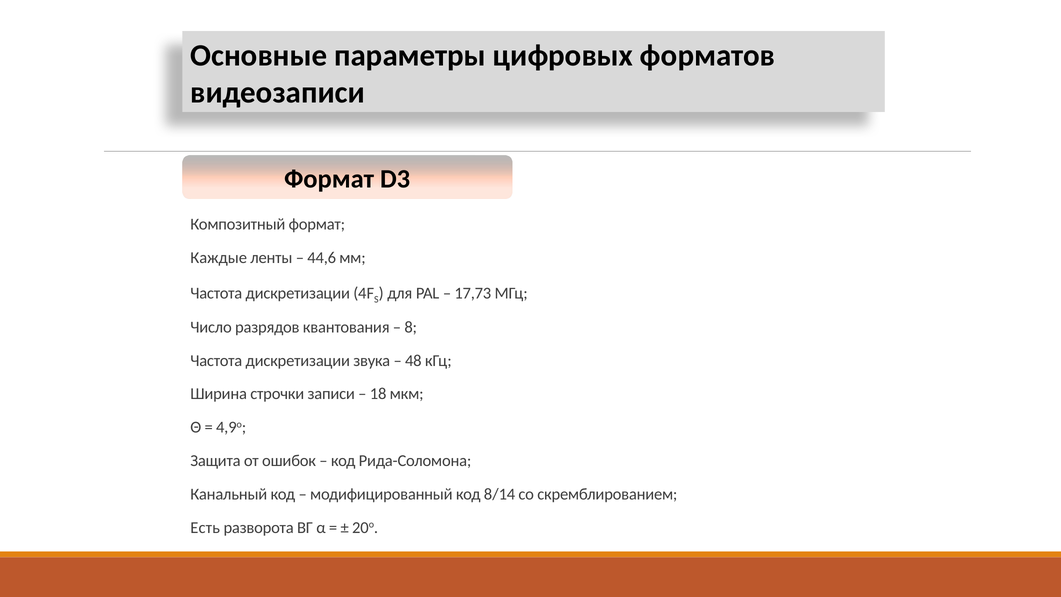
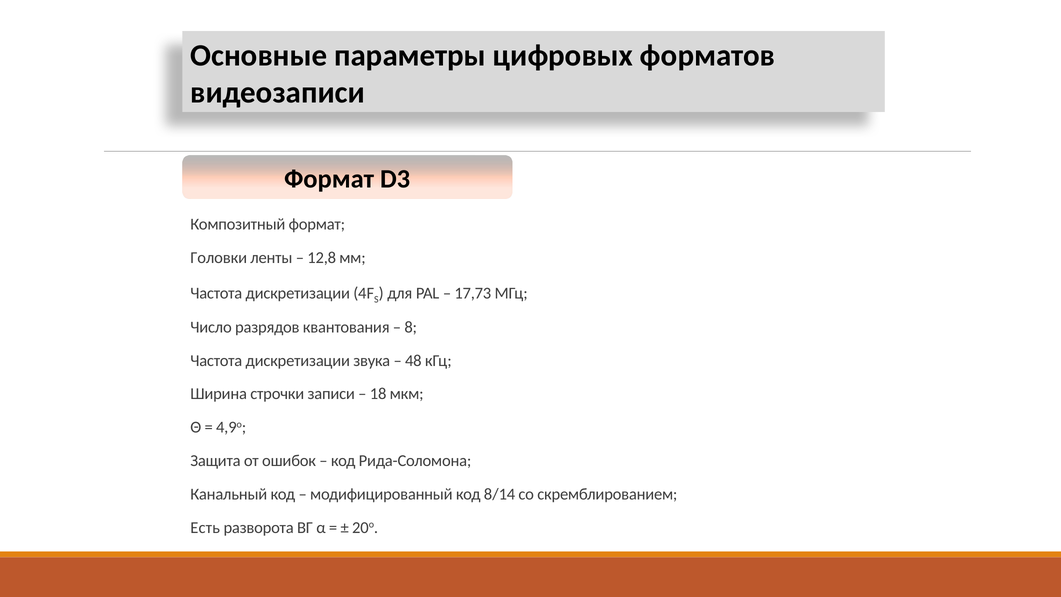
Каждые: Каждые -> Головки (219, 258)
44,6: 44,6 -> 12,8 (322, 258)
